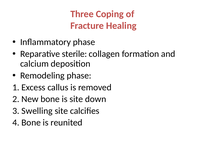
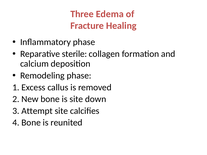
Coping: Coping -> Edema (110, 14)
Swelling: Swelling -> Attempt (37, 111)
